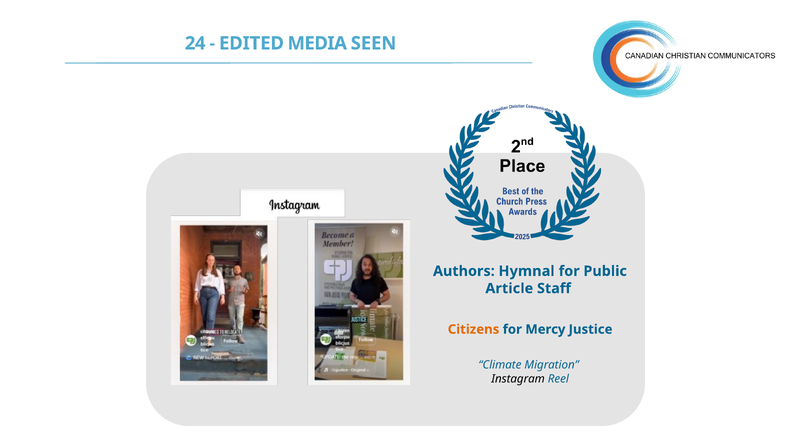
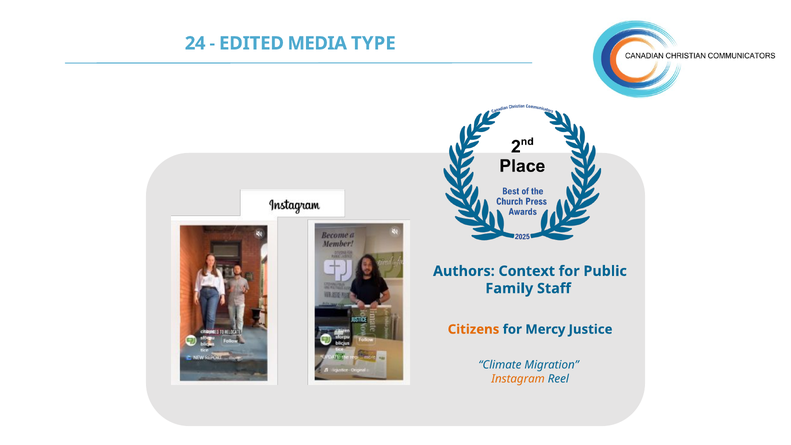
SEEN: SEEN -> TYPE (373, 43)
Hymnal: Hymnal -> Context (527, 271)
Article: Article -> Family (509, 288)
Instagram colour: black -> orange (518, 379)
